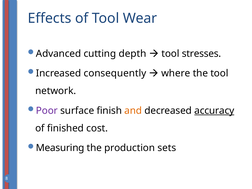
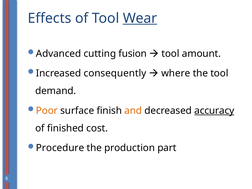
Wear underline: none -> present (140, 18)
depth: depth -> fusion (133, 54)
stresses: stresses -> amount (201, 54)
network: network -> demand (56, 91)
Poor colour: purple -> orange (47, 111)
Measuring: Measuring -> Procedure (60, 148)
sets: sets -> part (167, 148)
